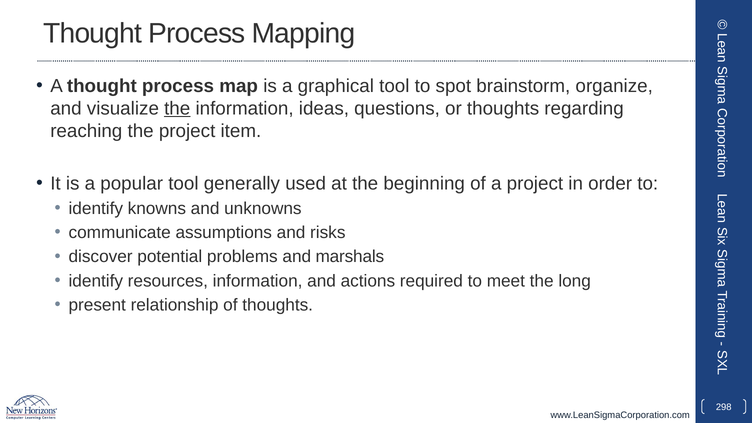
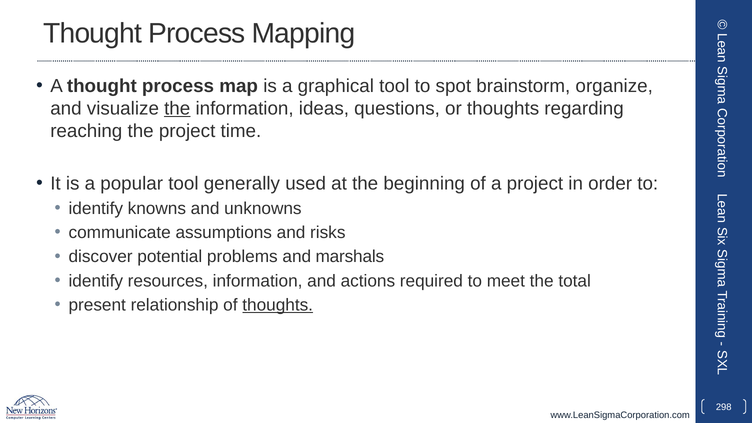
item: item -> time (241, 131)
long: long -> total (575, 281)
thoughts underline: none -> present (278, 305)
